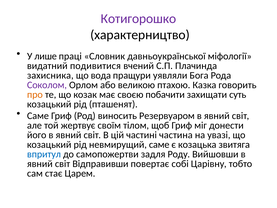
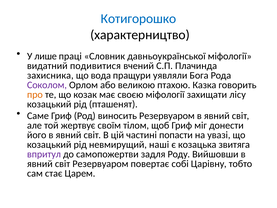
Котигорошко colour: purple -> blue (138, 19)
своєю побачити: побачити -> міфології (165, 95)
суть: суть -> лісу (238, 95)
частина: частина -> попасти (176, 135)
невмирущий саме: саме -> наші (159, 144)
впритул colour: blue -> purple (44, 154)
світ Відправивши: Відправивши -> Резервуаром (100, 164)
